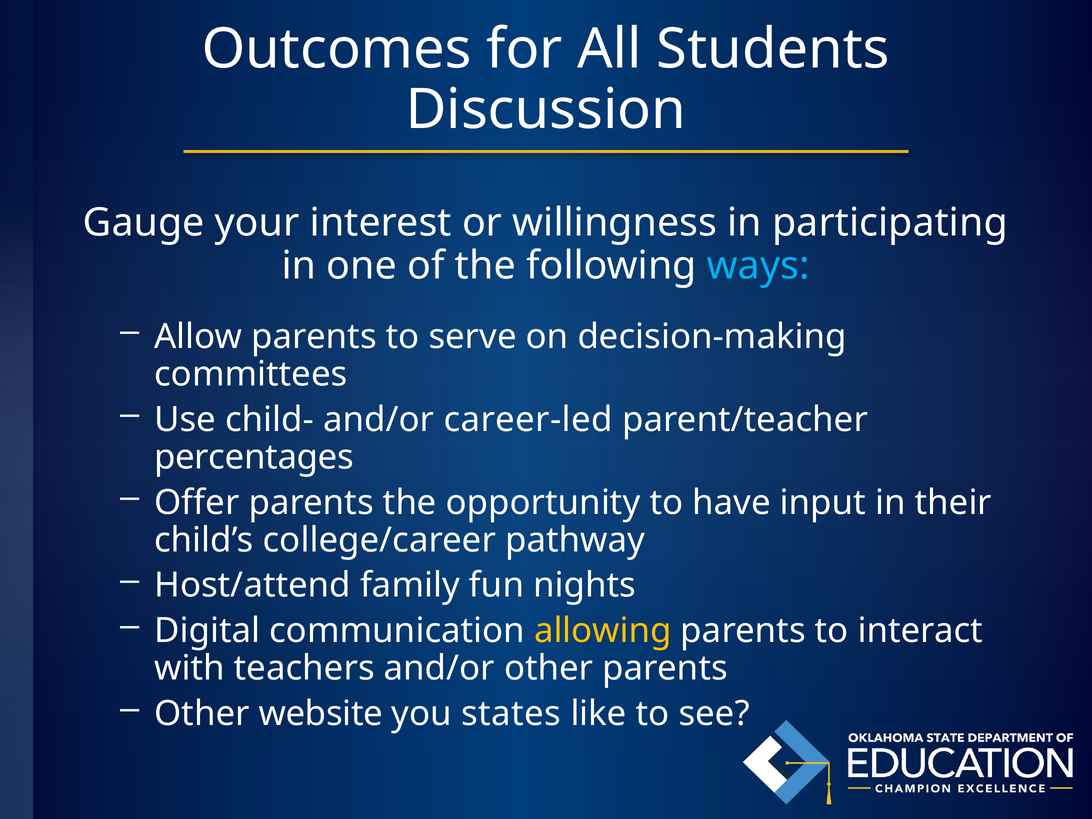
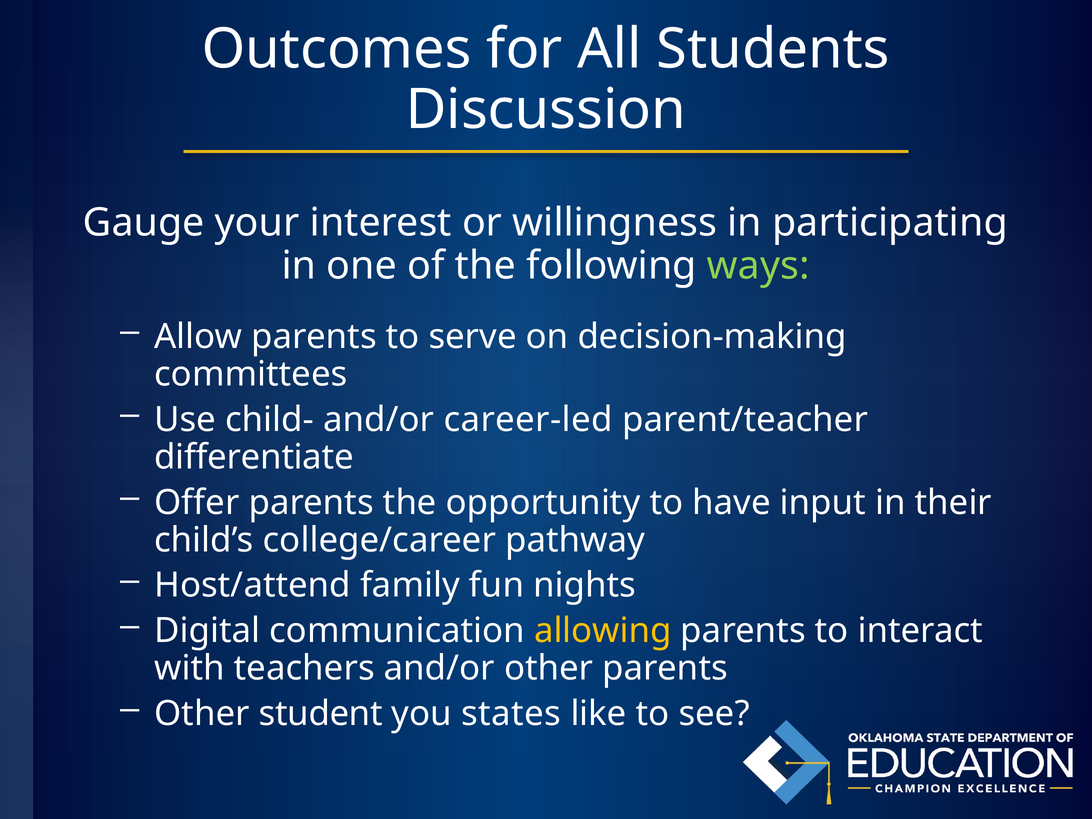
ways colour: light blue -> light green (758, 266)
percentages: percentages -> differentiate (254, 457)
website: website -> student (321, 714)
